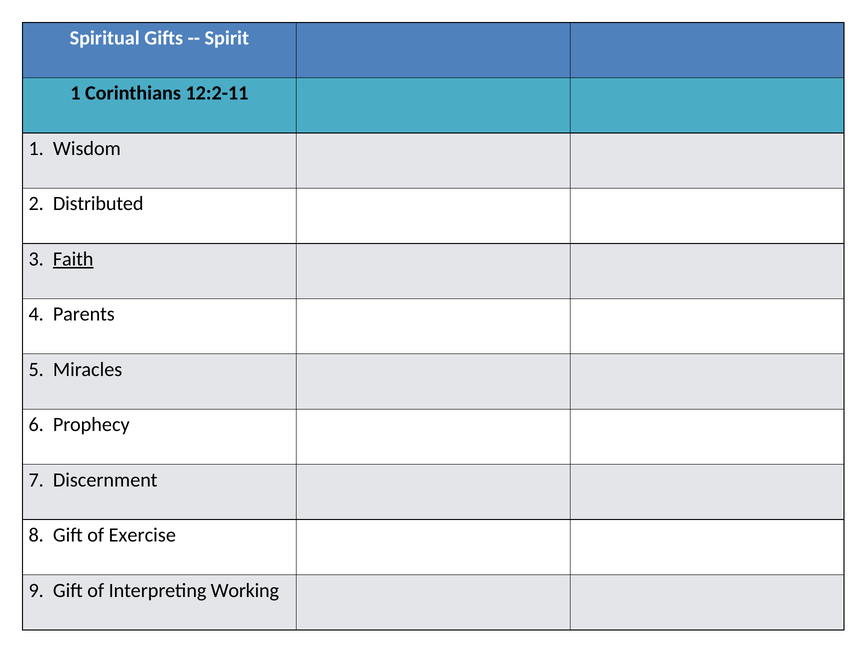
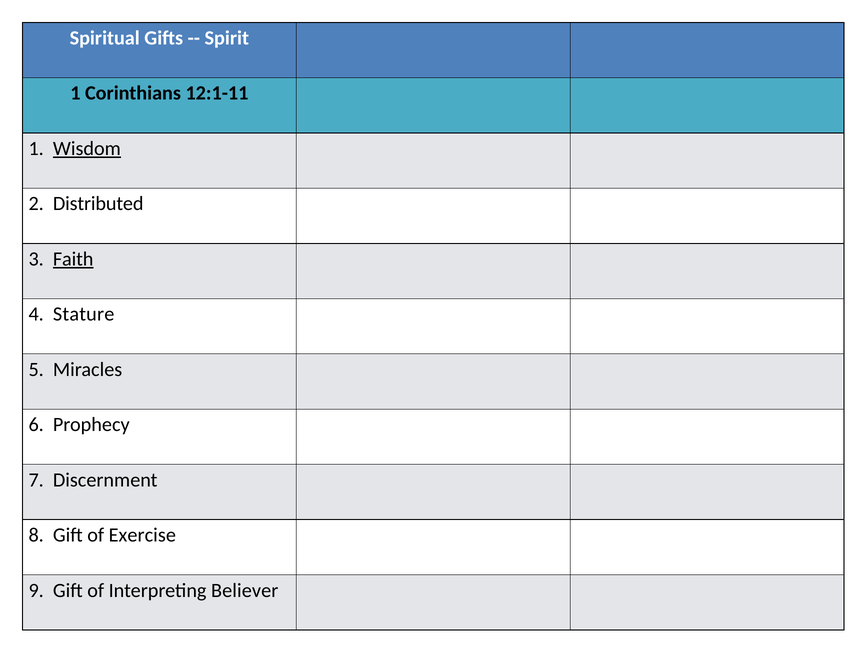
12:2-11: 12:2-11 -> 12:1-11 (217, 93)
Wisdom underline: none -> present (87, 148)
Parents: Parents -> Stature (84, 314)
Working: Working -> Believer (245, 590)
